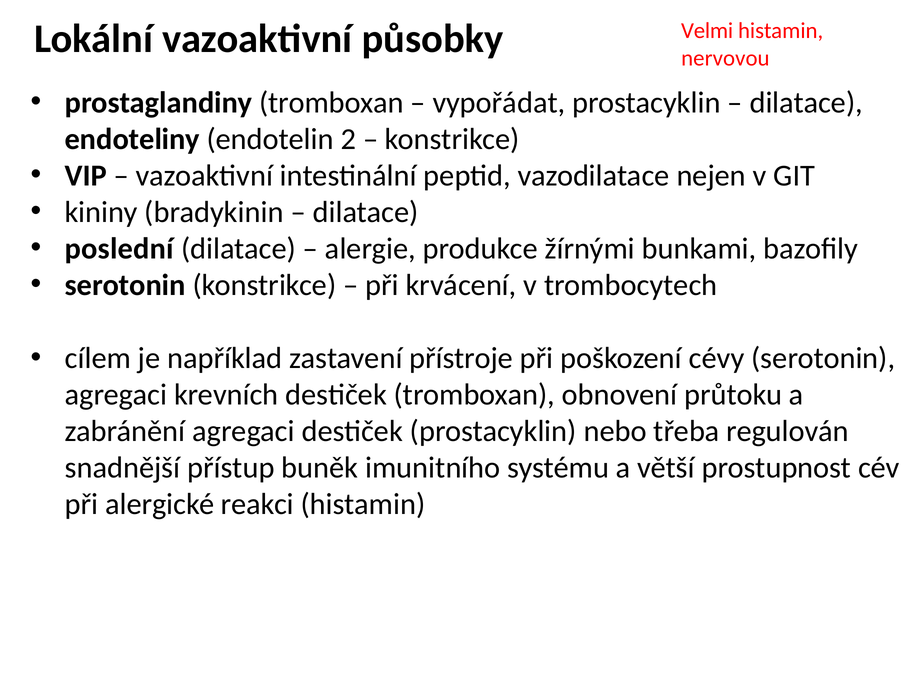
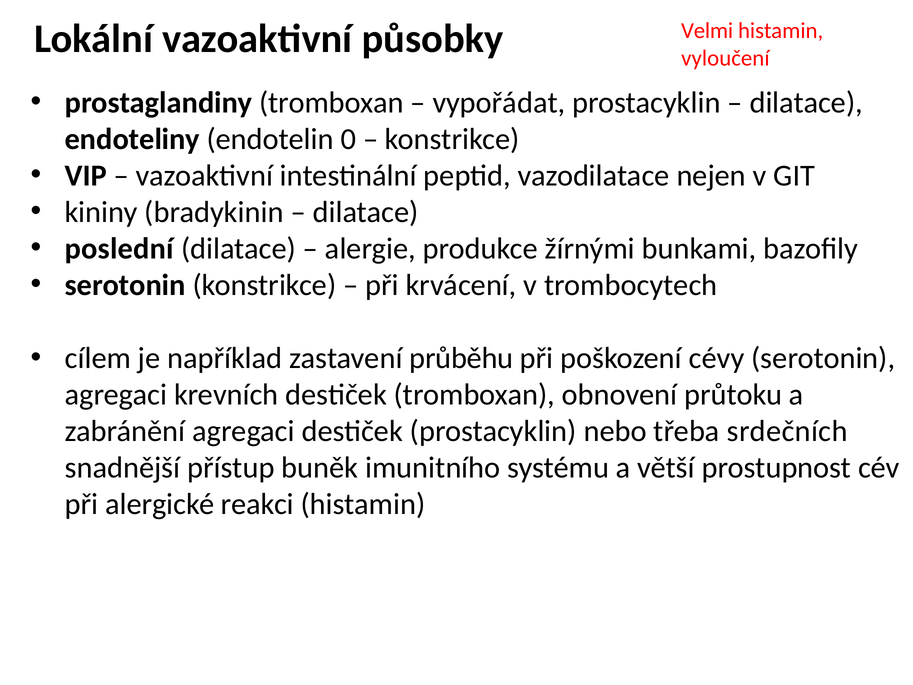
nervovou: nervovou -> vyloučení (725, 58)
2: 2 -> 0 (348, 139)
přístroje: přístroje -> průběhu (461, 358)
regulován: regulován -> srdečních (787, 431)
